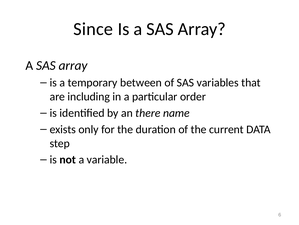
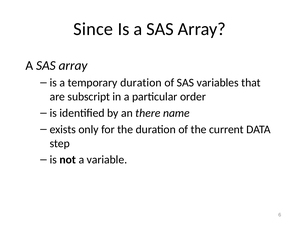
temporary between: between -> duration (141, 82)
including: including -> subscript (89, 96)
